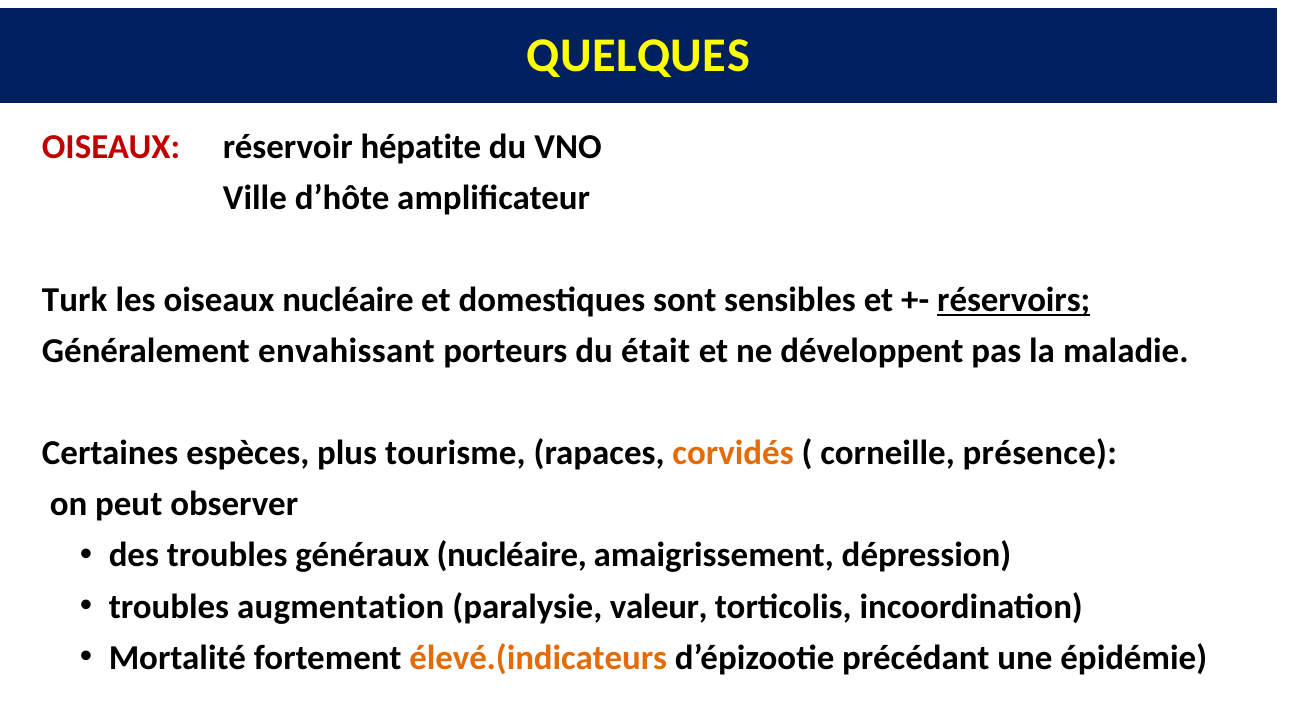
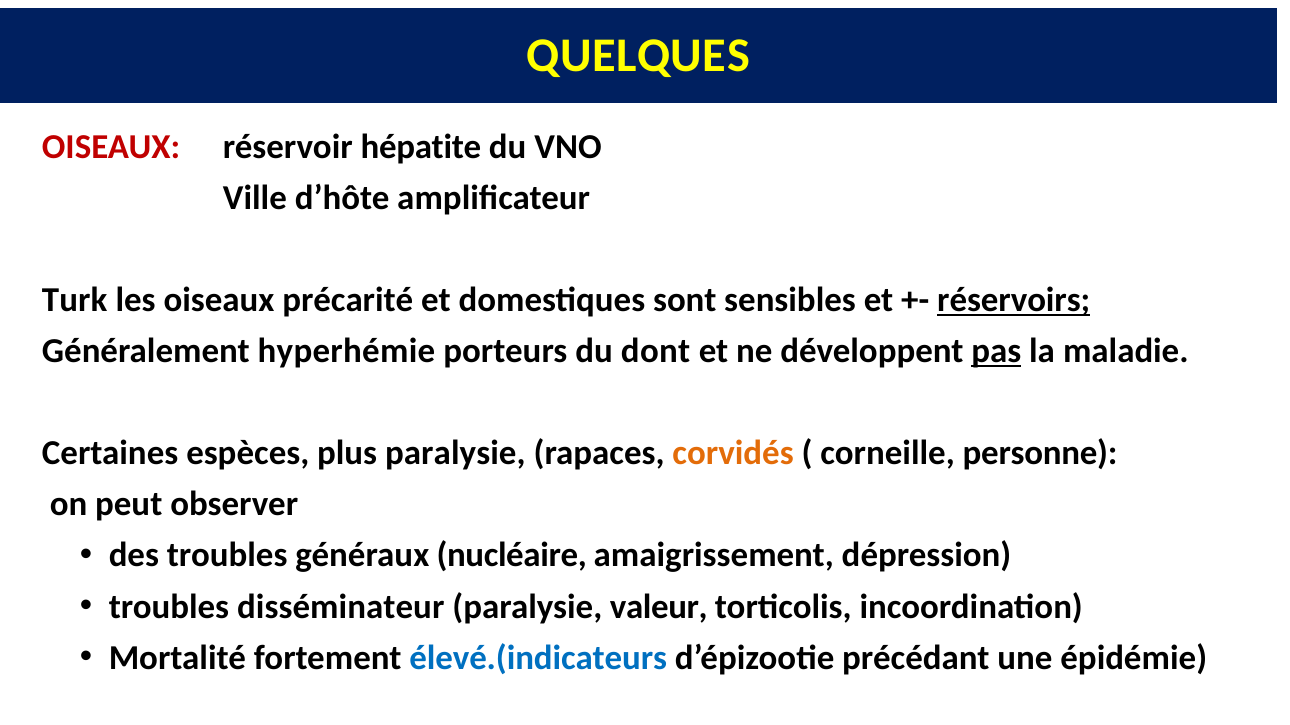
oiseaux nucléaire: nucléaire -> précarité (348, 300)
envahissant: envahissant -> hyperhémie (346, 351)
était: était -> dont (656, 351)
pas underline: none -> present (996, 351)
plus tourisme: tourisme -> paralysie (455, 454)
présence: présence -> personne (1040, 454)
augmentation: augmentation -> disséminateur (341, 607)
élevé.(indicateurs colour: orange -> blue (538, 658)
